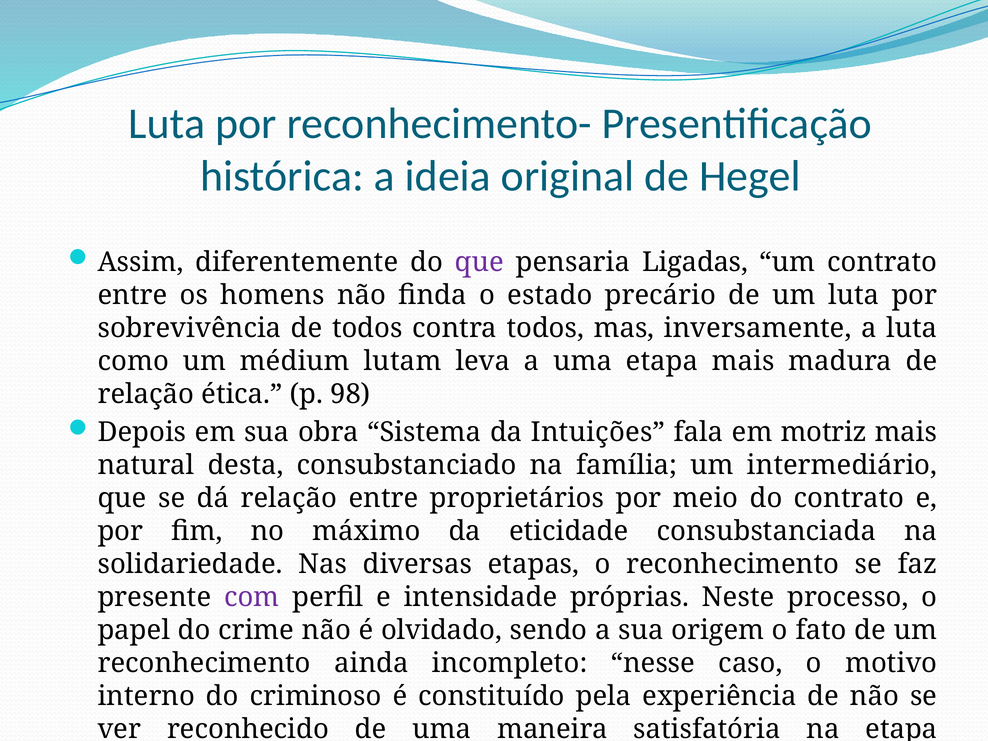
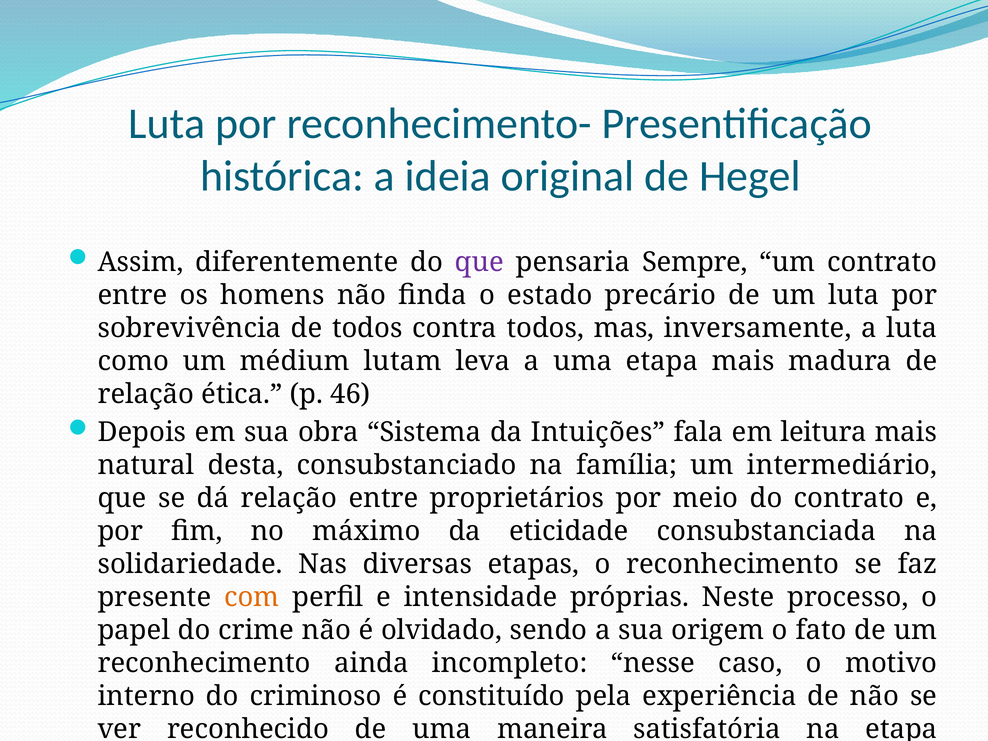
Ligadas: Ligadas -> Sempre (695, 262)
98: 98 -> 46 (350, 394)
motriz: motriz -> leitura (824, 432)
com colour: purple -> orange (252, 597)
